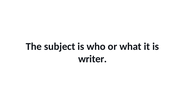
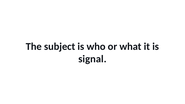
writer: writer -> signal (92, 59)
